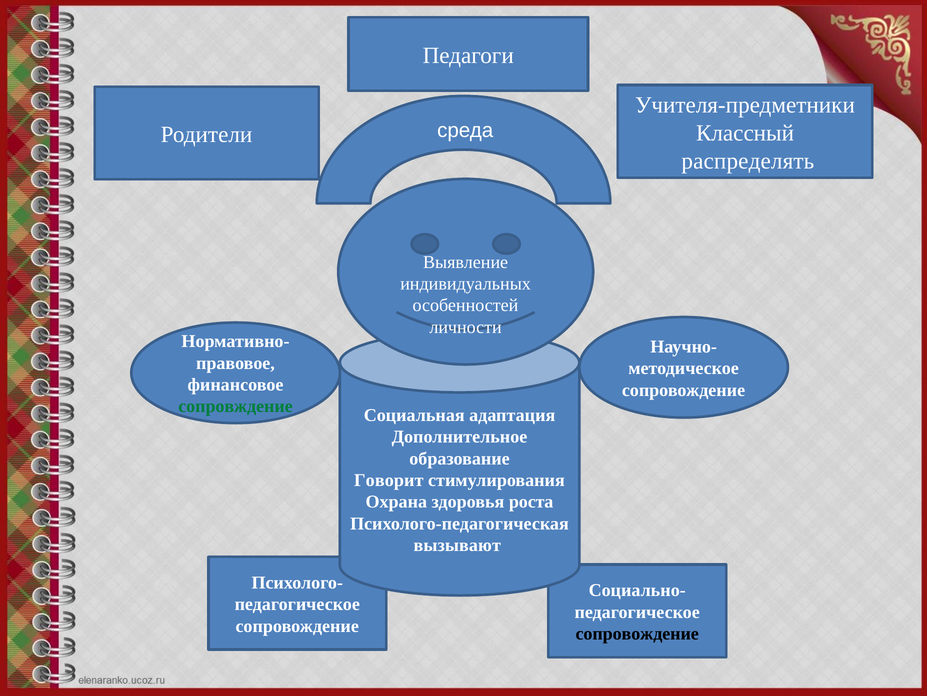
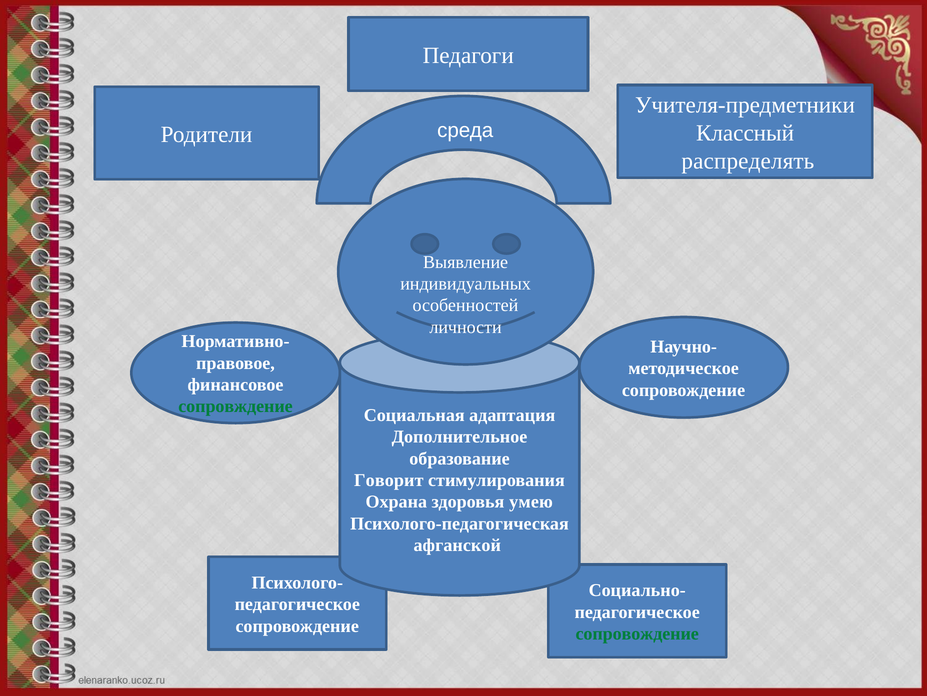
роста: роста -> умею (531, 501)
вызывают: вызывают -> афганской (457, 545)
сопровождение colour: black -> green (637, 633)
